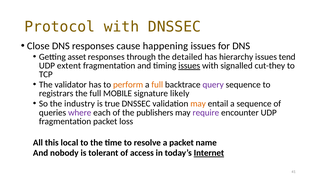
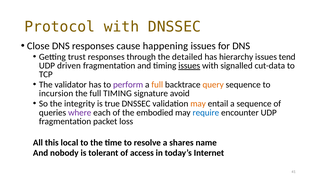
asset: asset -> trust (77, 57)
extent: extent -> driven (69, 66)
cut-they: cut-they -> cut-data (270, 66)
perform colour: orange -> purple (128, 85)
query colour: purple -> orange (213, 85)
registrars: registrars -> incursion (56, 94)
full MOBILE: MOBILE -> TIMING (117, 94)
likely: likely -> avoid (180, 94)
industry: industry -> integrity (80, 104)
publishers: publishers -> embodied (155, 113)
require colour: purple -> blue (206, 113)
a packet: packet -> shares (181, 143)
Internet underline: present -> none (209, 153)
